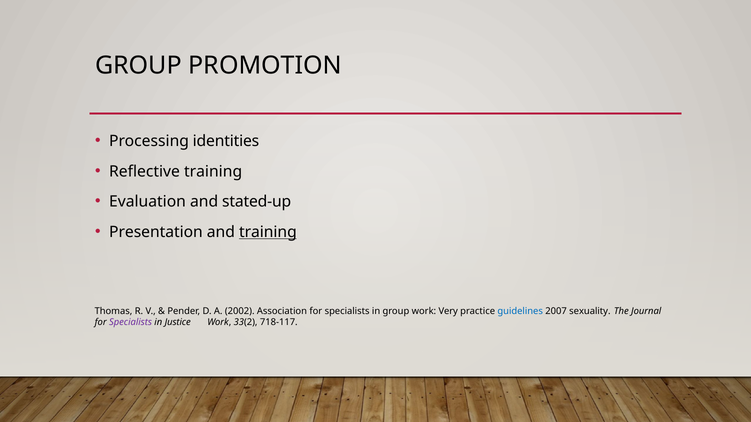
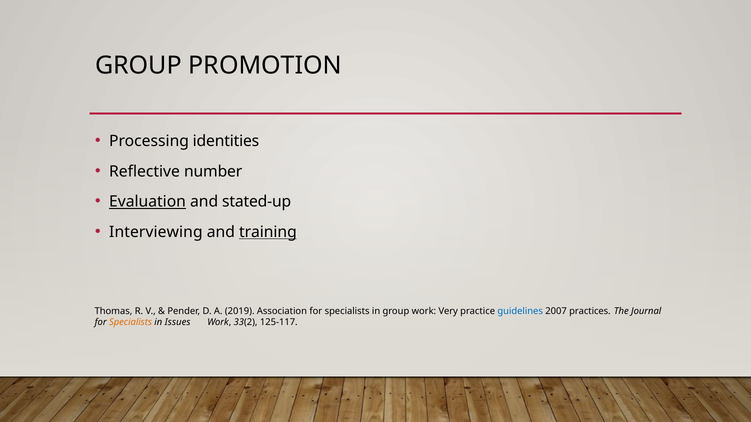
Reflective training: training -> number (213, 172)
Evaluation underline: none -> present (148, 202)
Presentation: Presentation -> Interviewing (156, 232)
2002: 2002 -> 2019 (240, 311)
sexuality: sexuality -> practices (590, 311)
Specialists colour: purple -> orange (130, 323)
Justice: Justice -> Issues (178, 323)
718-117: 718-117 -> 125-117 (279, 323)
